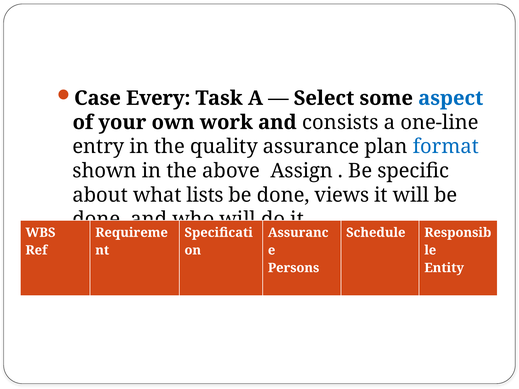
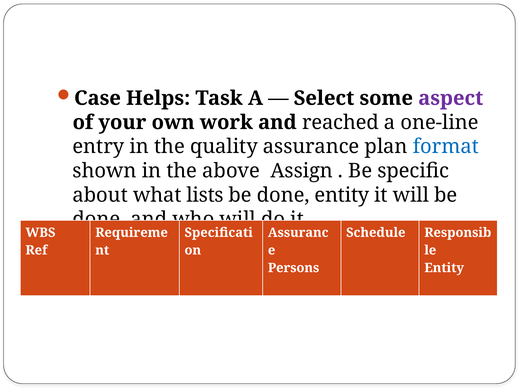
Every: Every -> Helps (158, 98)
aspect colour: blue -> purple (451, 98)
consists: consists -> reached (340, 122)
done views: views -> entity (342, 195)
